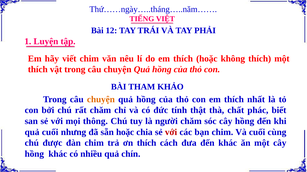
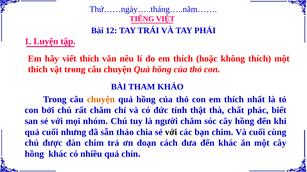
viết chim: chim -> thích (89, 59)
thông: thông -> nhóm (95, 121)
sẵn hoặc: hoặc -> thảo (125, 132)
với colour: red -> black (171, 132)
ơn thích: thích -> đoạn (147, 143)
